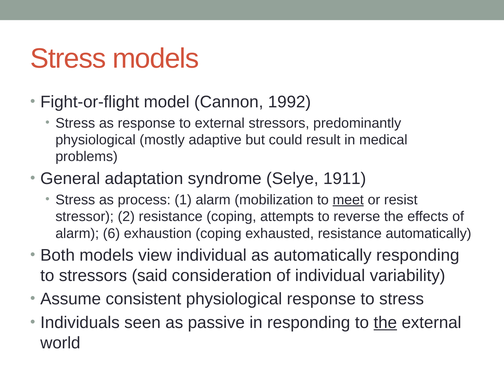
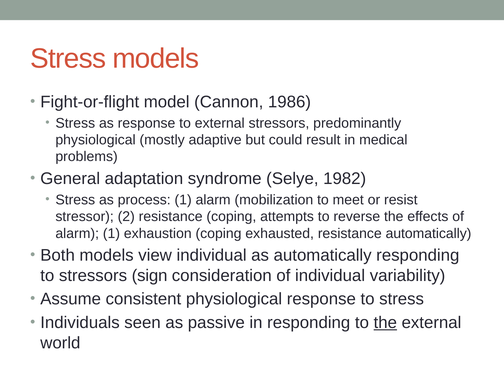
1992: 1992 -> 1986 (289, 102)
1911: 1911 -> 1982 (345, 179)
meet underline: present -> none (348, 200)
alarm 6: 6 -> 1 (111, 233)
said: said -> sign (150, 276)
